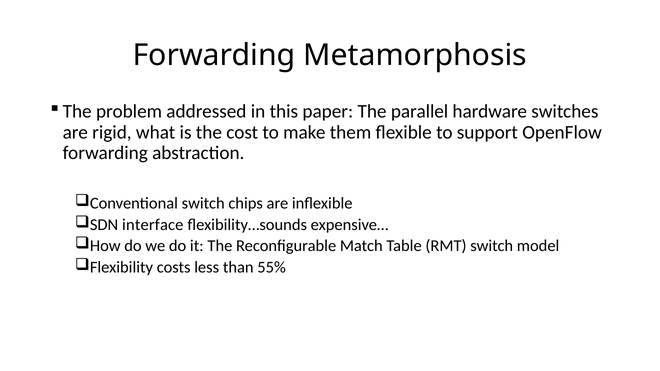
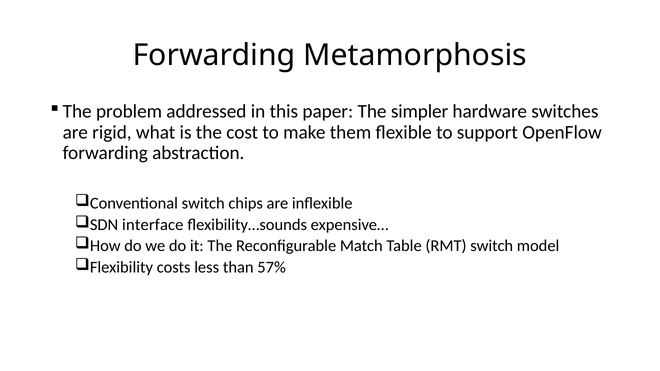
parallel: parallel -> simpler (420, 112)
55%: 55% -> 57% (272, 267)
